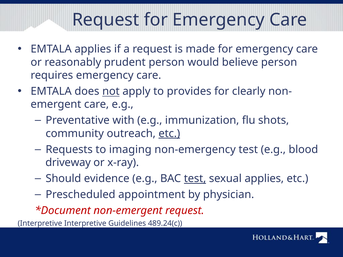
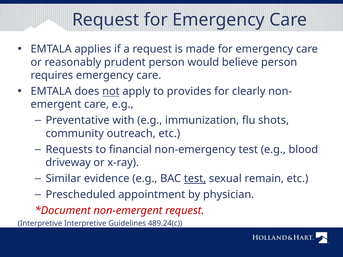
etc underline: present -> none (169, 134)
imaging: imaging -> financial (130, 150)
Should: Should -> Similar (63, 179)
sexual applies: applies -> remain (264, 179)
